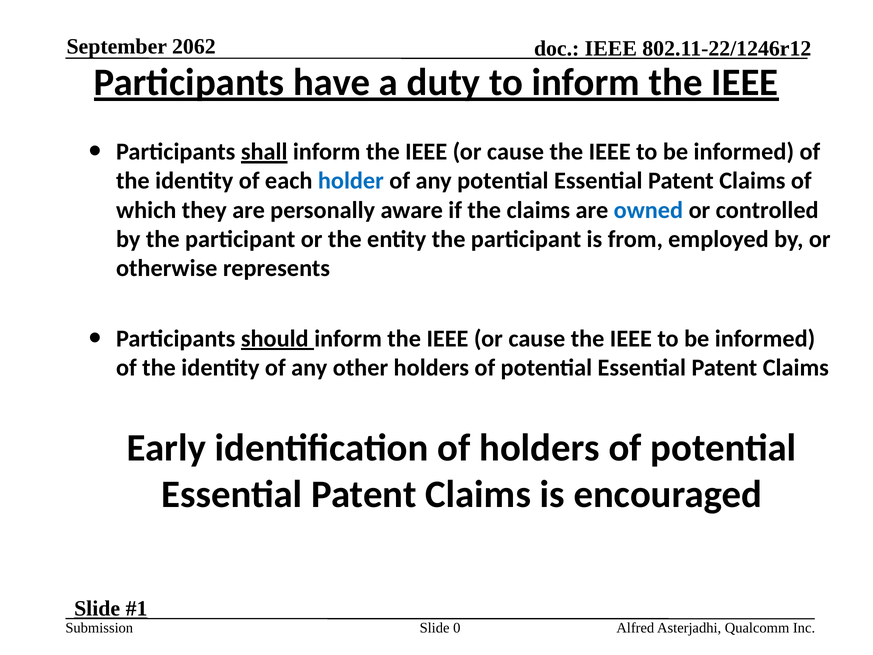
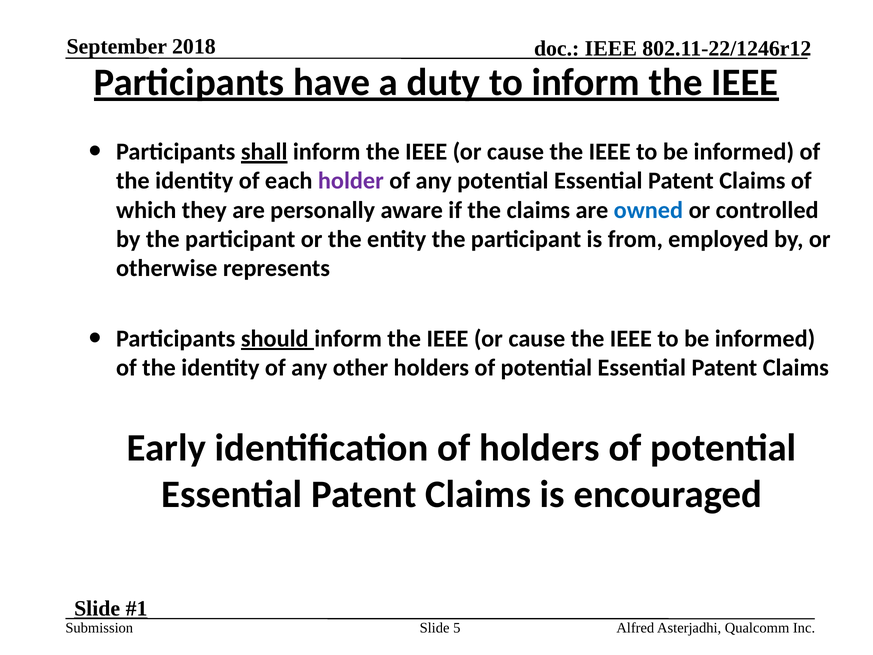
2062: 2062 -> 2018 (194, 46)
holder colour: blue -> purple (351, 181)
0: 0 -> 5 (457, 628)
